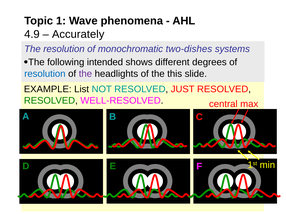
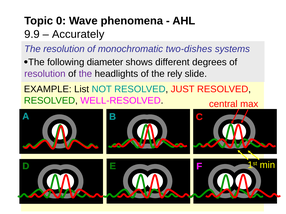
1: 1 -> 0 (61, 21)
4.9: 4.9 -> 9.9 (32, 34)
intended: intended -> diameter (105, 62)
resolution colour: blue -> purple (45, 74)
this: this -> rely (175, 74)
